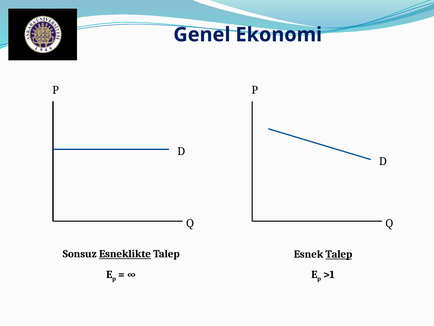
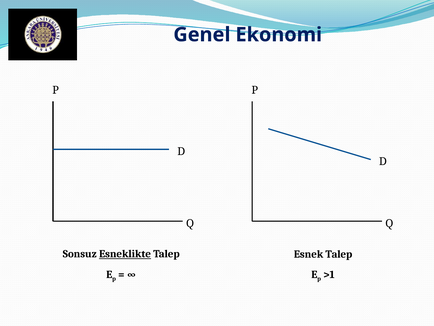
Talep underline: present -> none (339, 254)
